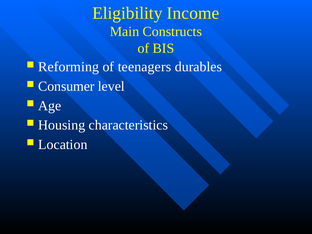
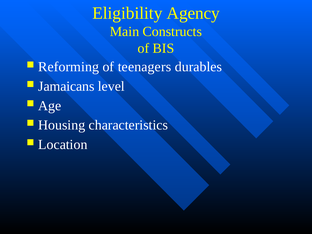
Income: Income -> Agency (193, 13)
Consumer: Consumer -> Jamaicans (66, 86)
